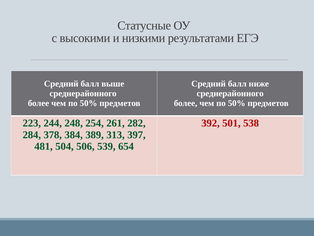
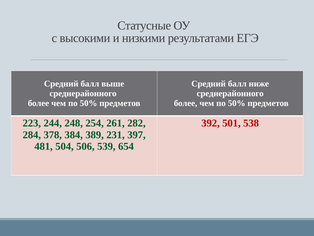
313: 313 -> 231 (116, 135)
